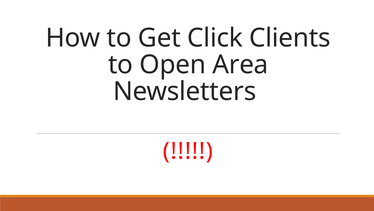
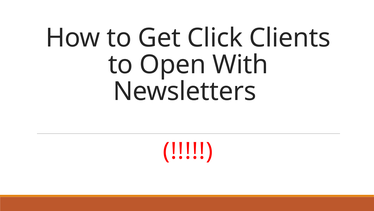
Area: Area -> With (240, 65)
